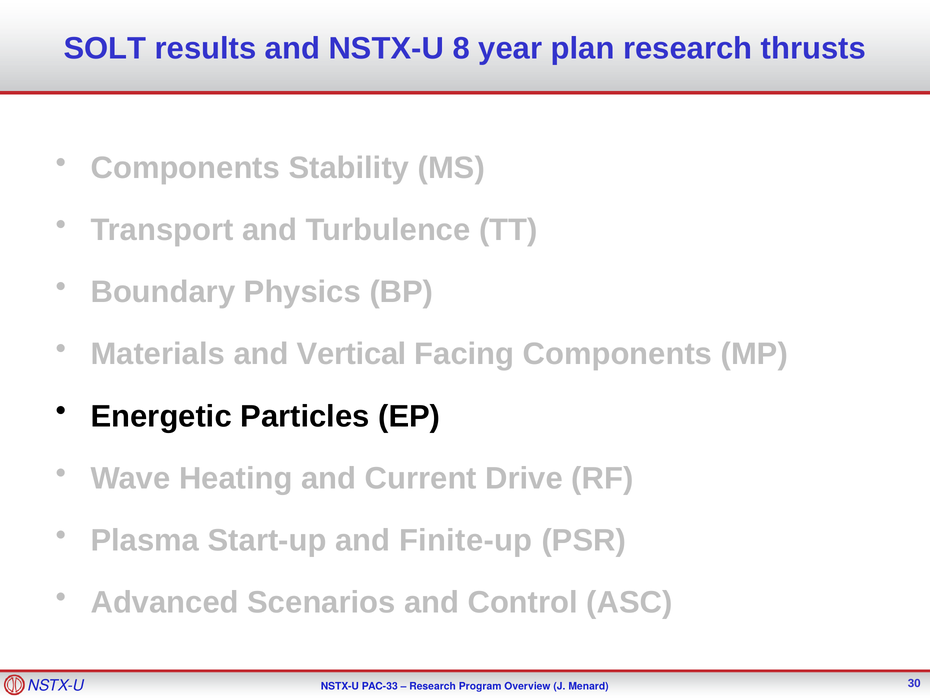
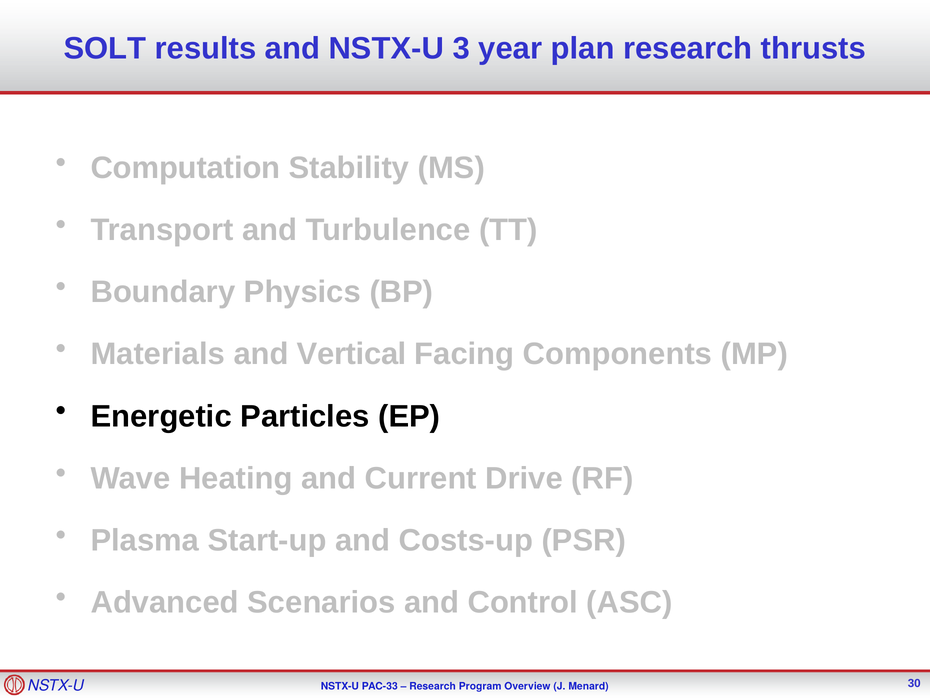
8: 8 -> 3 (461, 49)
Components: Components -> Computation (185, 168)
Finite-up: Finite-up -> Costs-up (466, 540)
